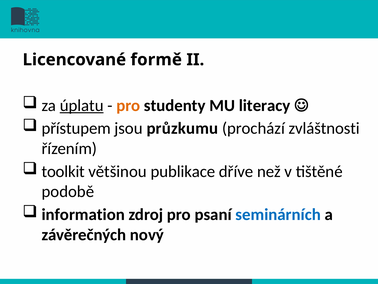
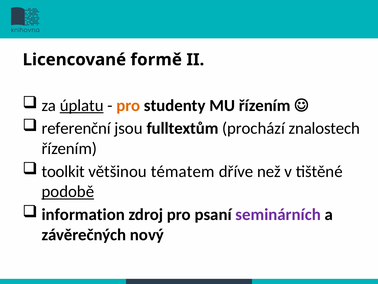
MU literacy: literacy -> řízením (265, 105)
přístupem: přístupem -> referenční (76, 128)
průzkumu: průzkumu -> fulltextům (182, 128)
zvláštnosti: zvláštnosti -> znalostech (324, 128)
publikace: publikace -> tématem (183, 171)
podobě underline: none -> present (68, 191)
seminárních colour: blue -> purple (278, 214)
